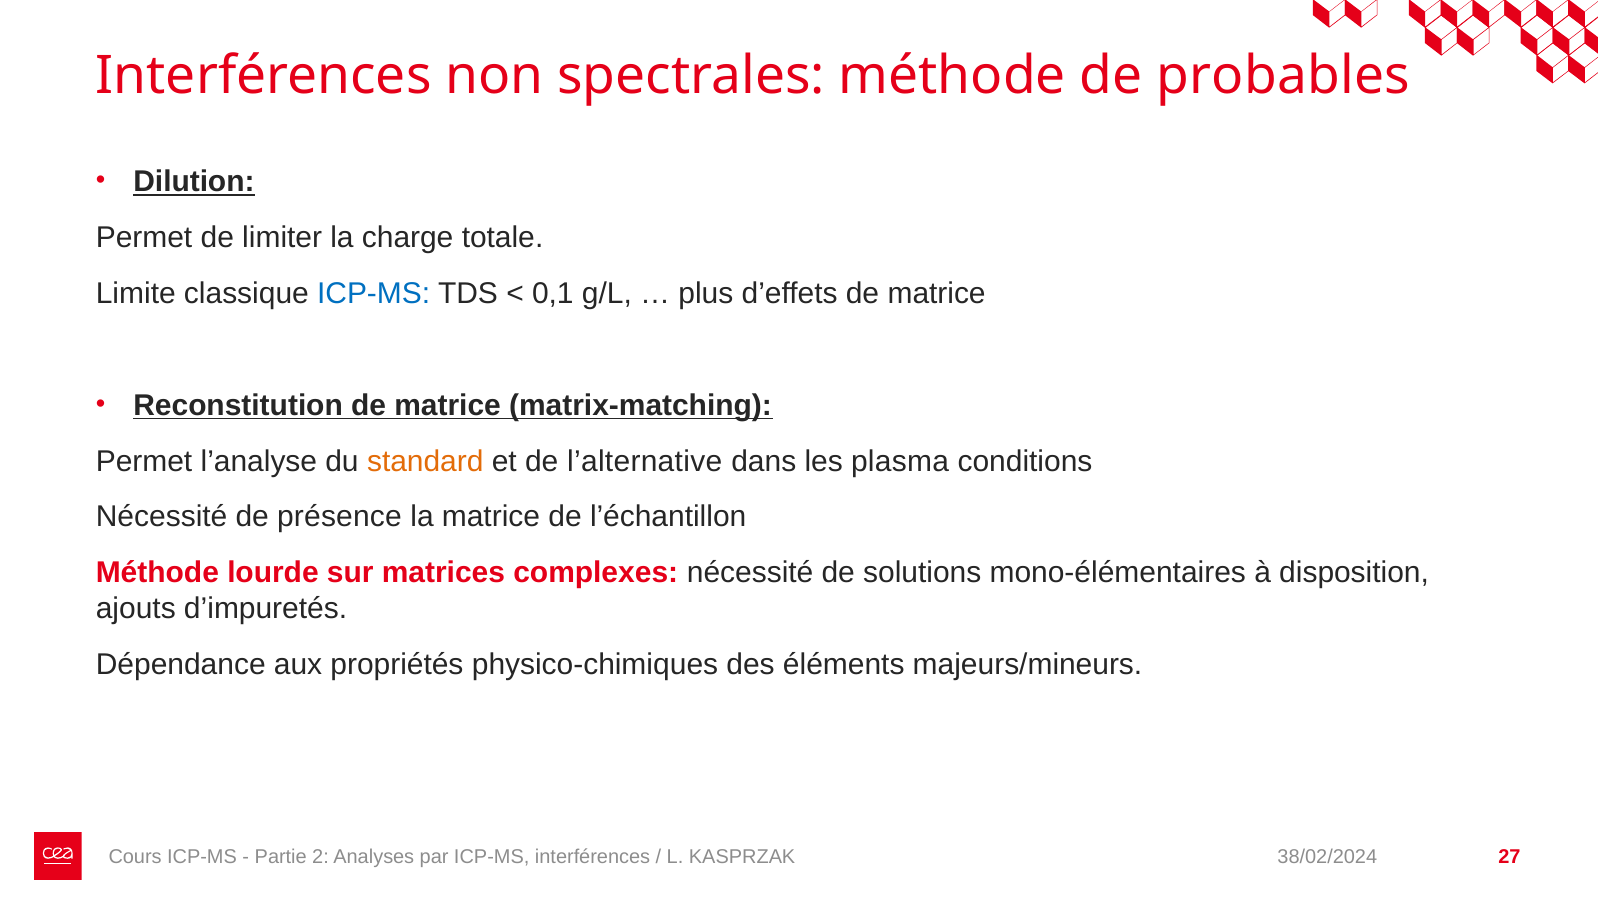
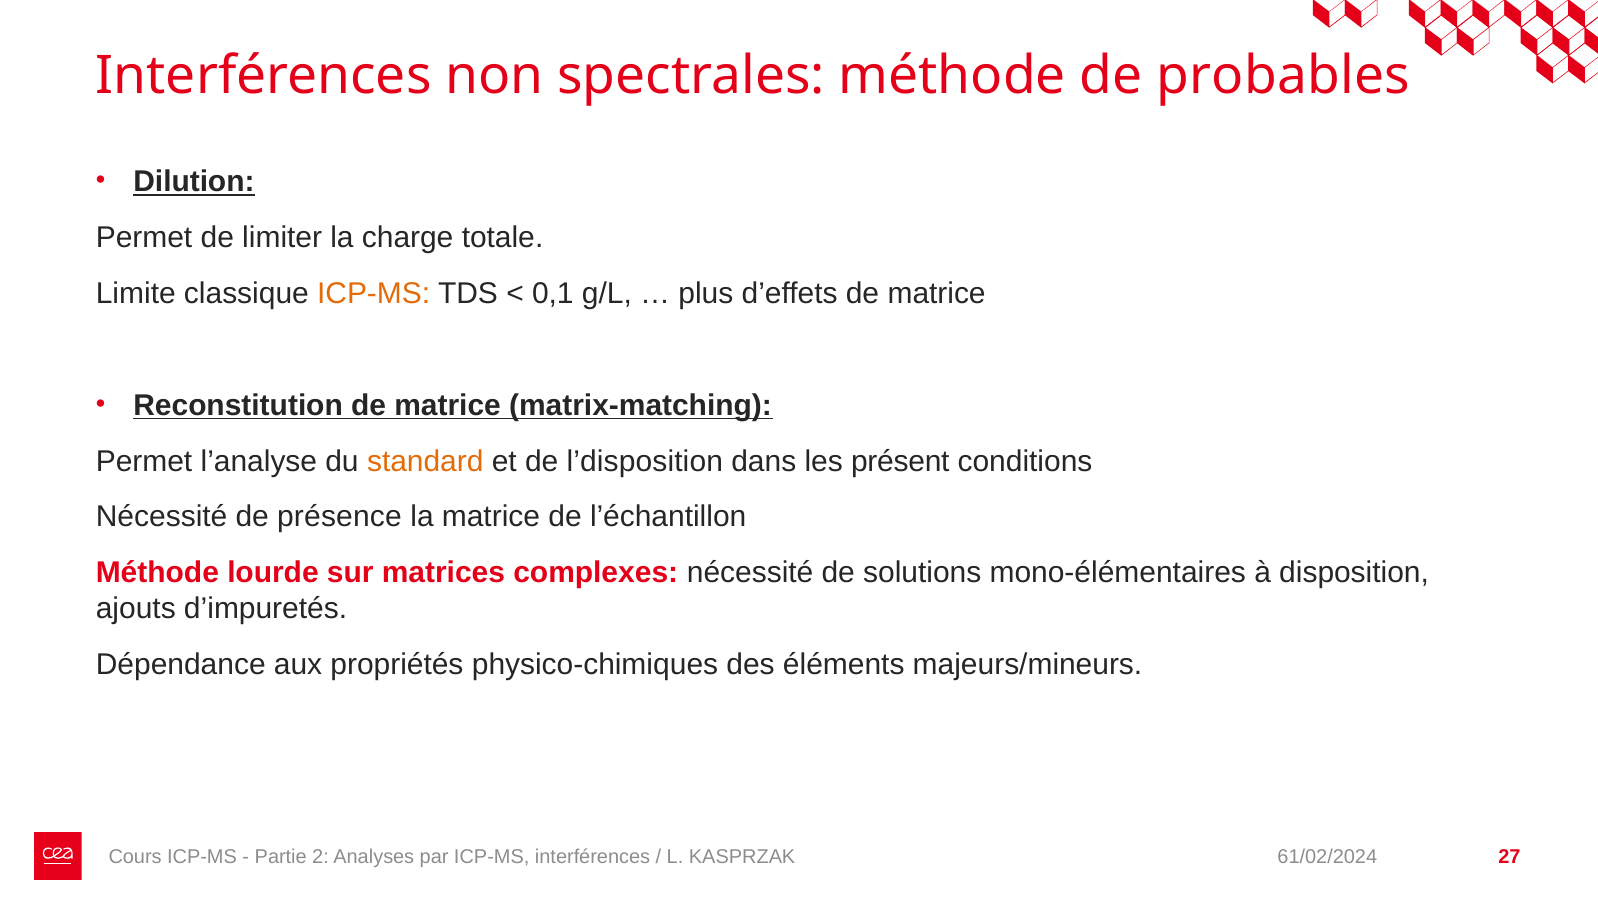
ICP-MS colour: blue -> orange (374, 293)
l’alternative: l’alternative -> l’disposition (645, 461)
plasma: plasma -> présent (900, 461)
38/02/2024: 38/02/2024 -> 61/02/2024 (1327, 857)
